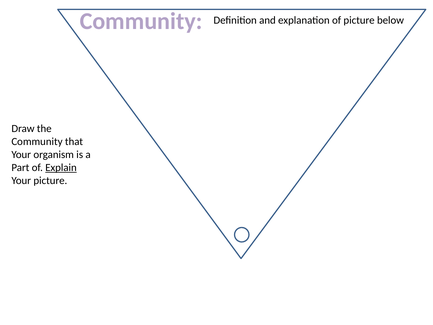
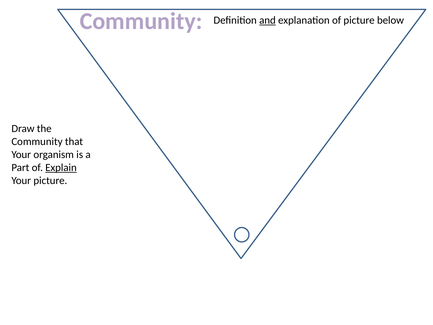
and underline: none -> present (267, 20)
